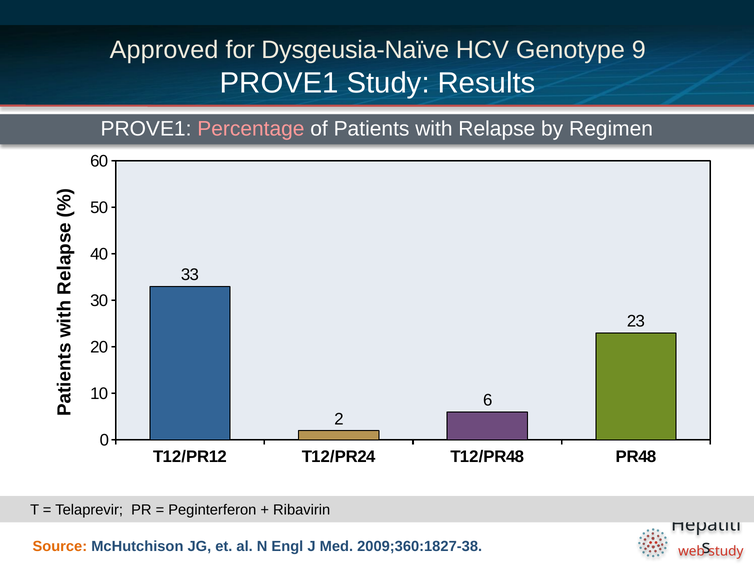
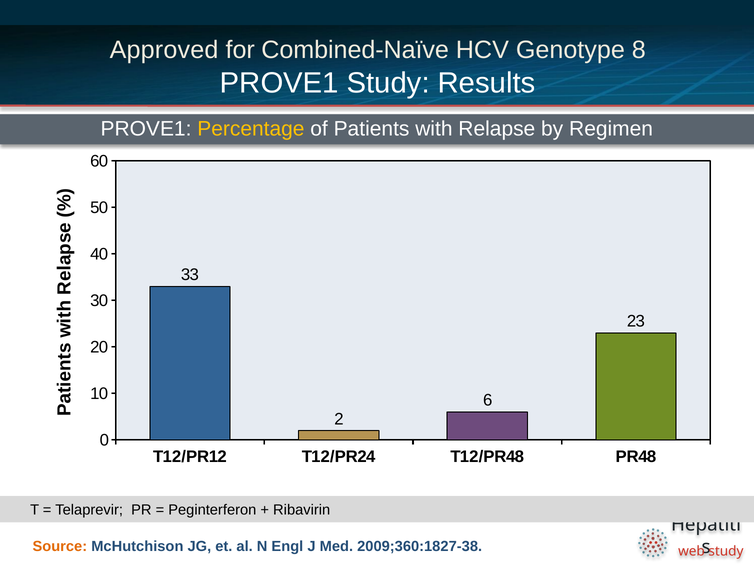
Dysgeusia-Naïve: Dysgeusia-Naïve -> Combined-Naïve (355, 50)
9: 9 -> 8 (639, 50)
Percentage colour: pink -> yellow (251, 129)
